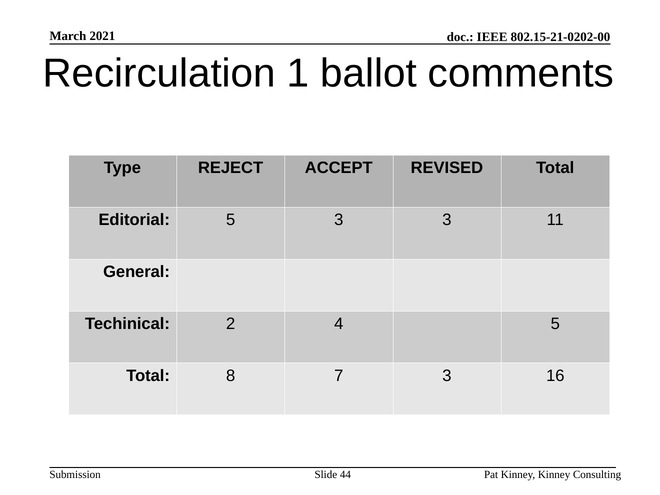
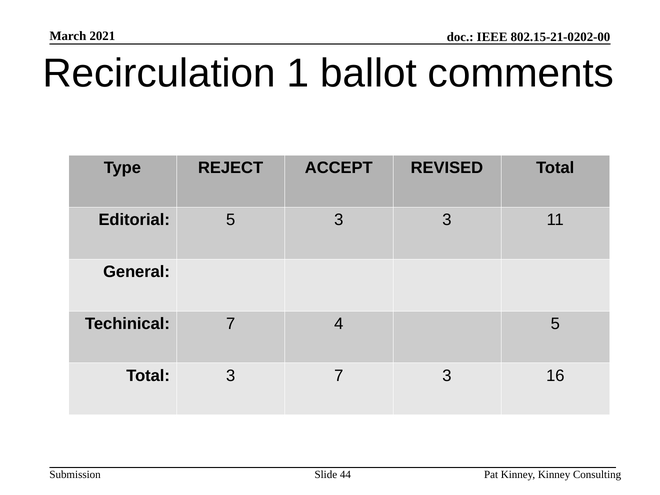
Techinical 2: 2 -> 7 (231, 324)
Total 8: 8 -> 3 (231, 376)
